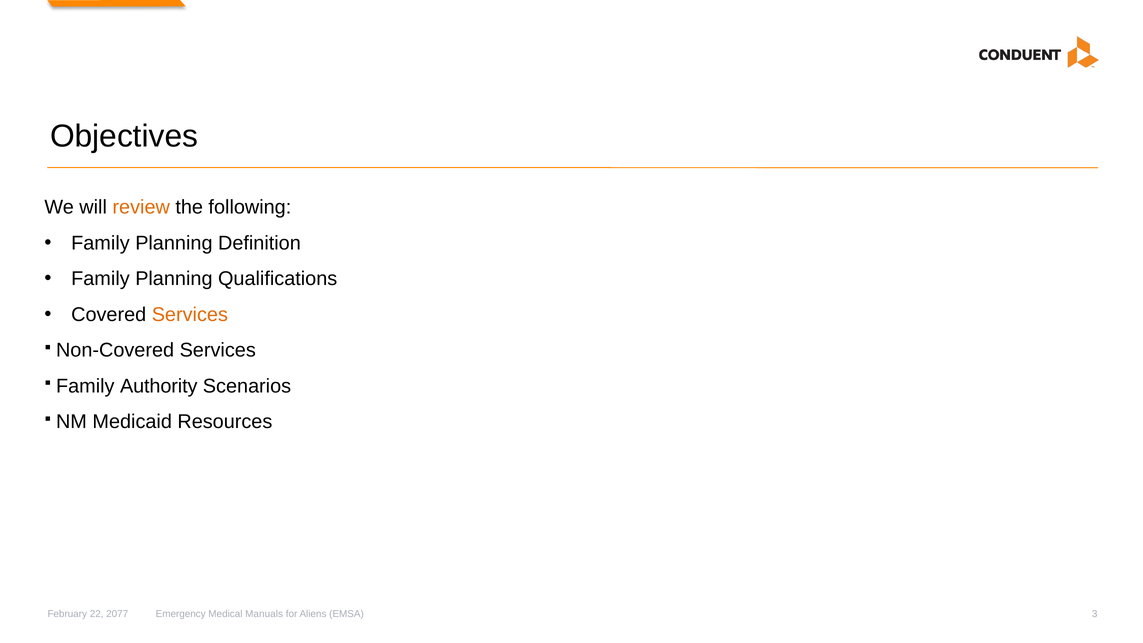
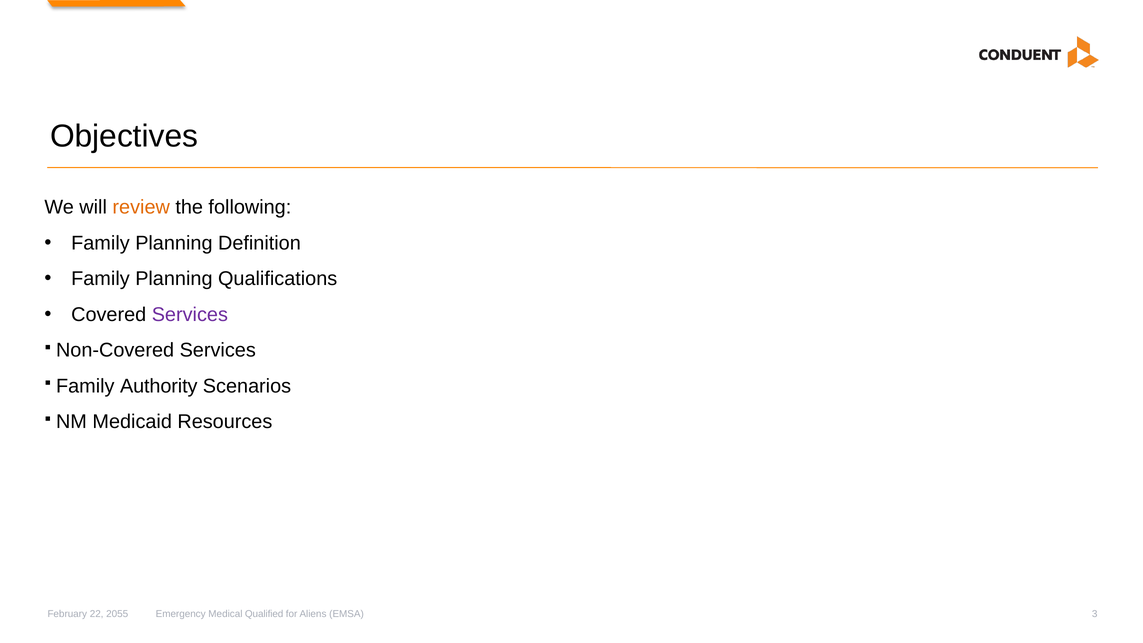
Services colour: orange -> purple (190, 315)
2077: 2077 -> 2055 (117, 614)
Manuals: Manuals -> Qualified (264, 614)
